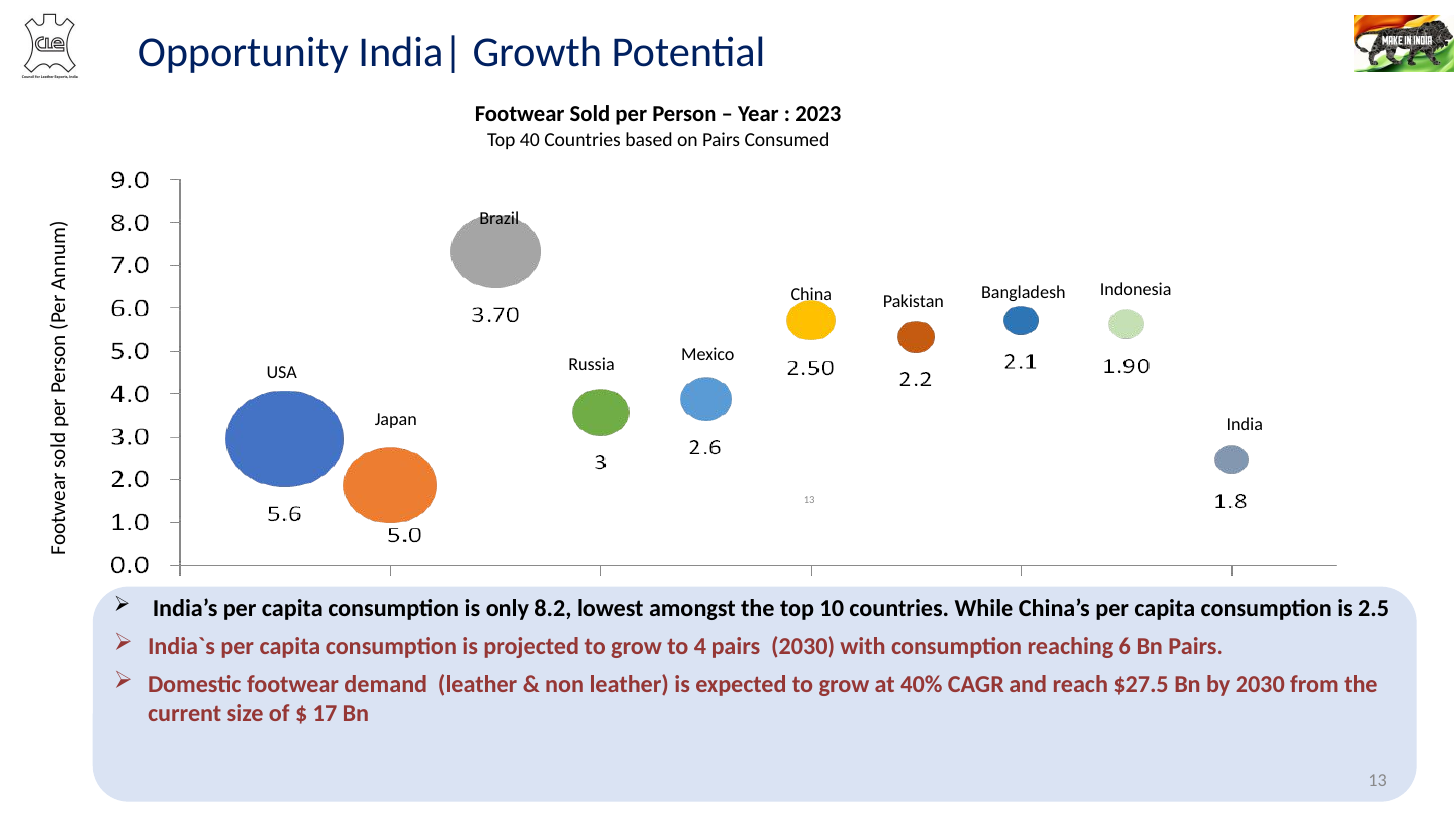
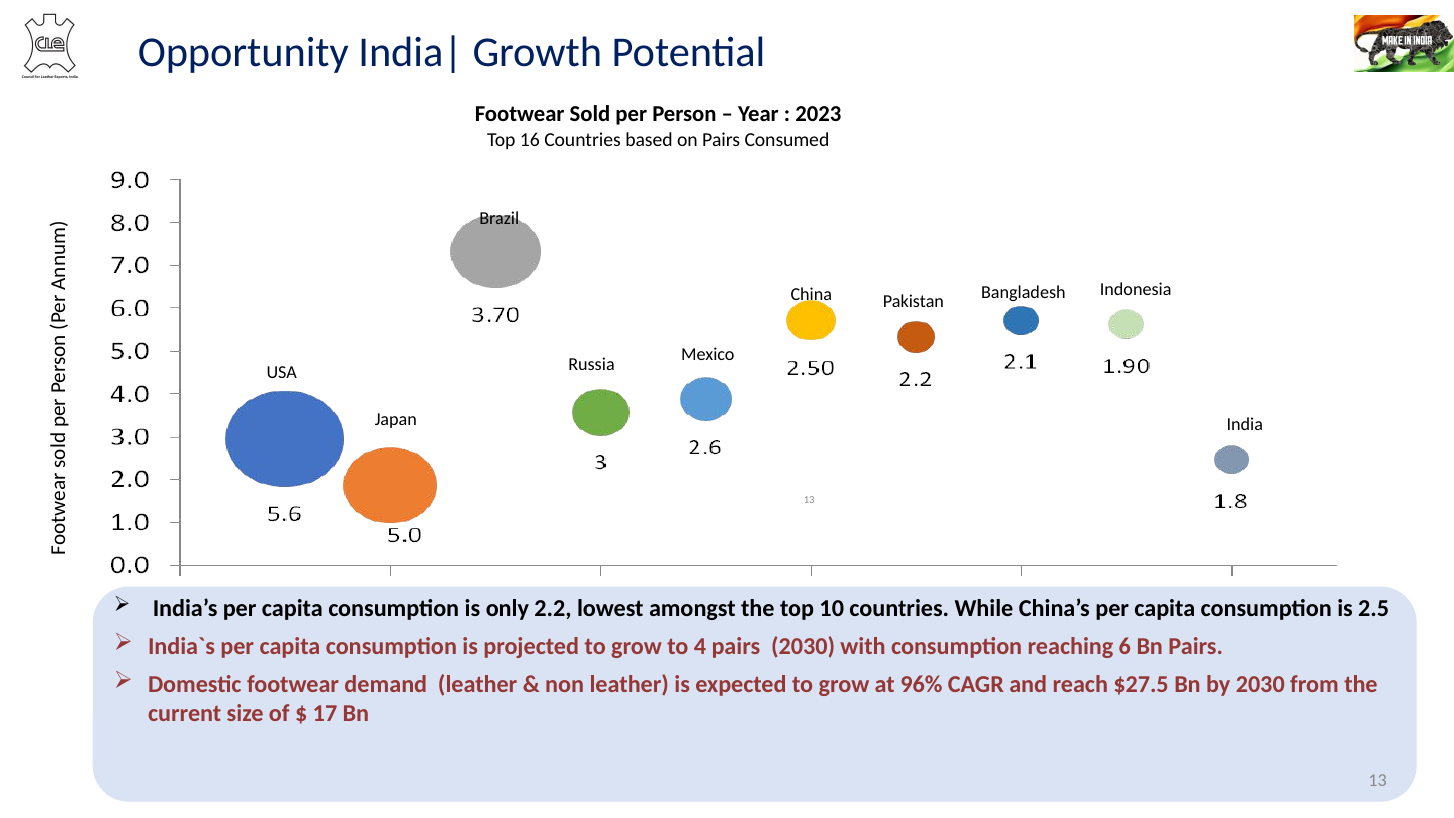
40: 40 -> 16 (530, 140)
8.2: 8.2 -> 2.2 (553, 608)
40%: 40% -> 96% (921, 685)
